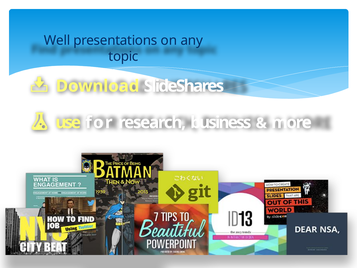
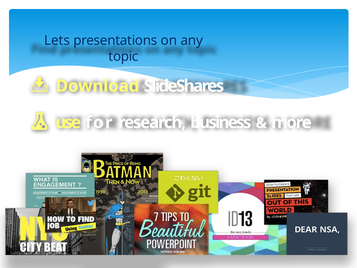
Well: Well -> Lets (57, 40)
